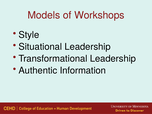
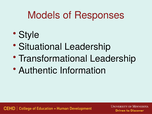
Workshops: Workshops -> Responses (99, 15)
